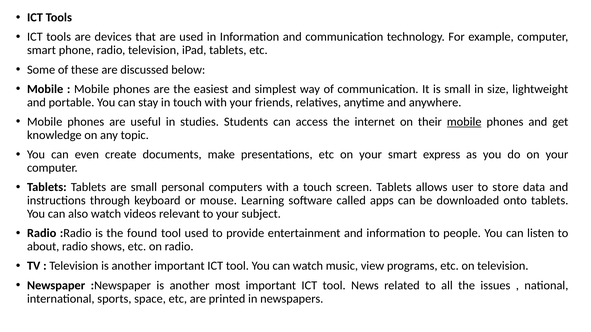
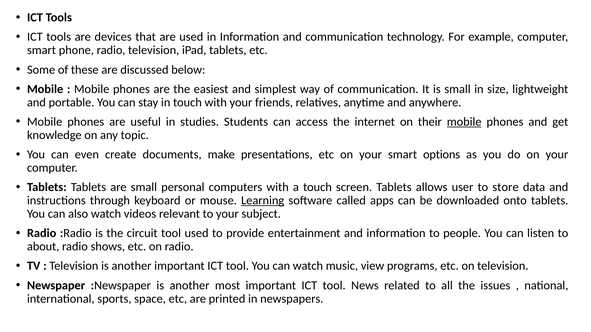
express: express -> options (442, 155)
Learning underline: none -> present (263, 201)
found: found -> circuit (142, 233)
